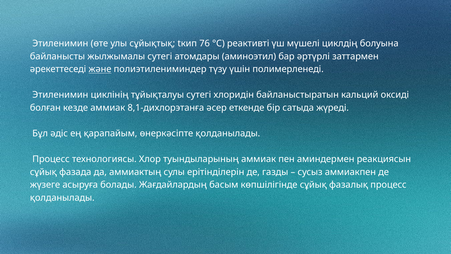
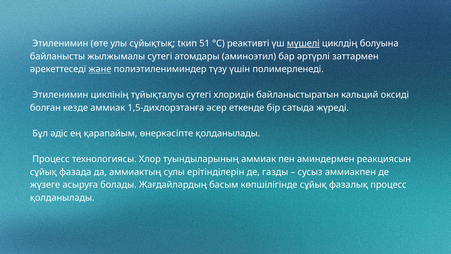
76: 76 -> 51 (205, 43)
мүшелі underline: none -> present (303, 43)
8,1-дихлорэтанға: 8,1-дихлорэтанға -> 1,5-дихлорэтанға (166, 108)
